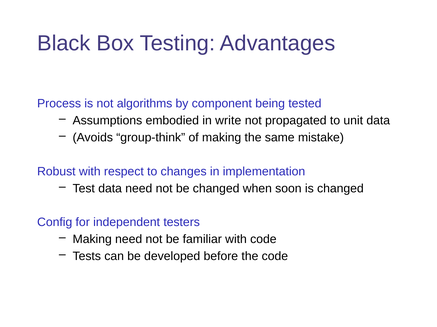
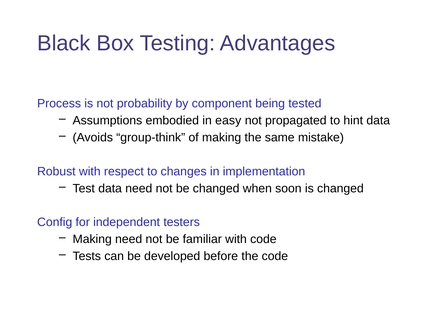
algorithms: algorithms -> probability (145, 104)
write: write -> easy (228, 121)
unit: unit -> hint (353, 121)
